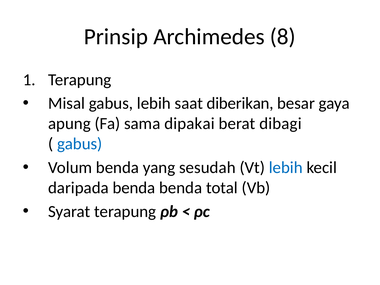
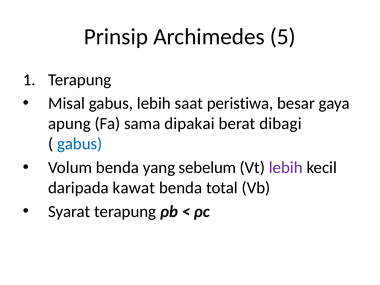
8: 8 -> 5 (283, 37)
diberikan: diberikan -> peristiwa (240, 103)
sesudah: sesudah -> sebelum (207, 168)
lebih colour: blue -> purple (286, 168)
daripada benda: benda -> kawat (134, 188)
